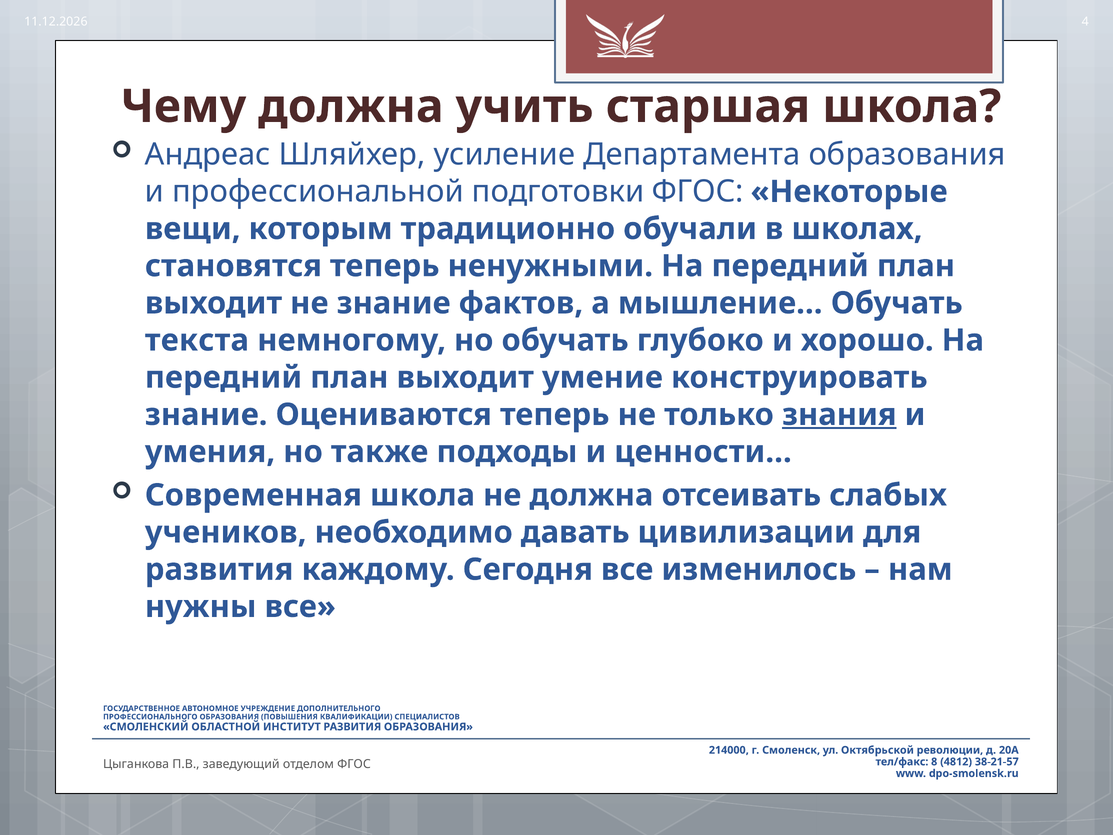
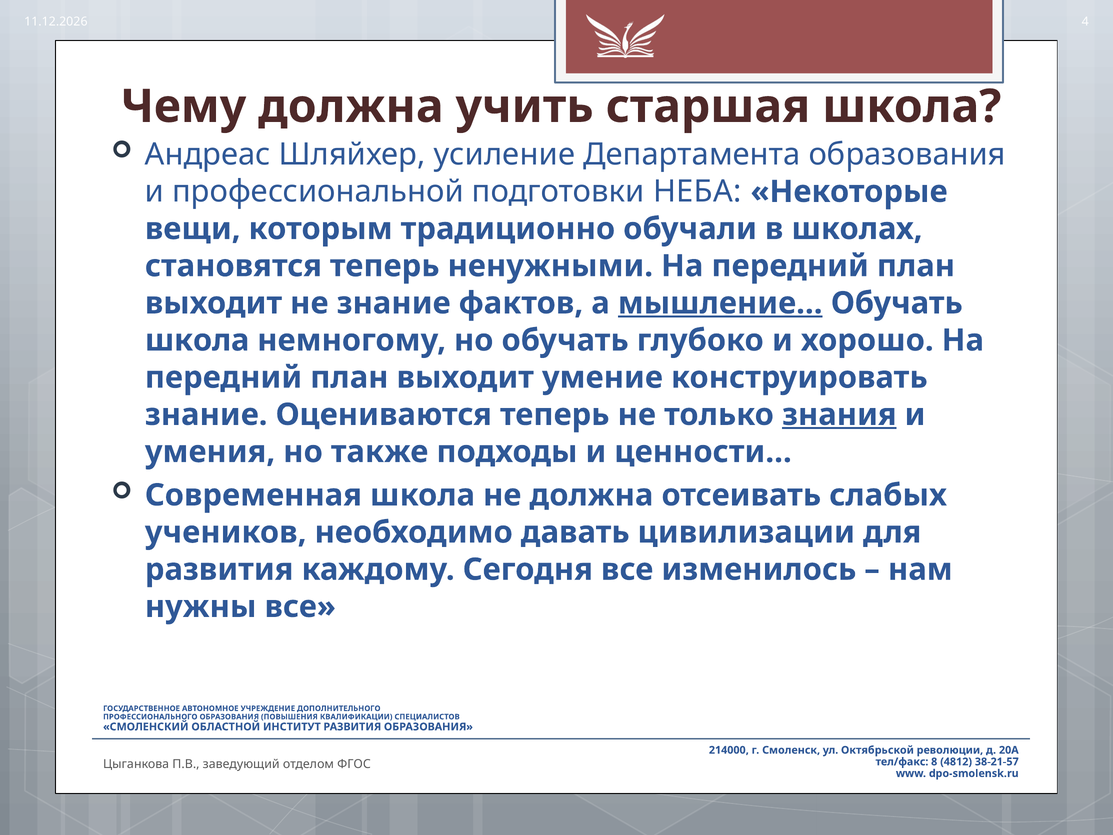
подготовки ФГОС: ФГОС -> НЕБА (697, 192)
мышление… underline: none -> present (720, 303)
текста: текста -> школа (197, 340)
